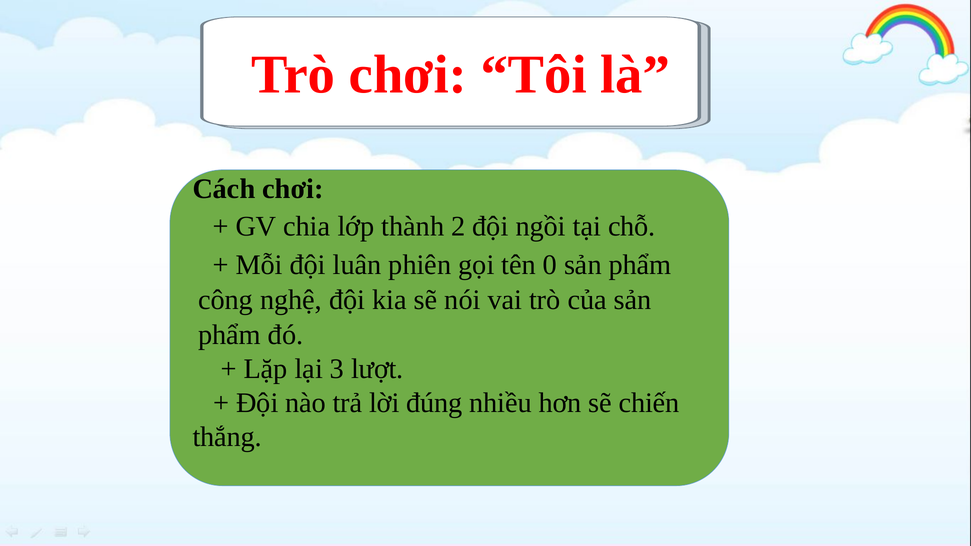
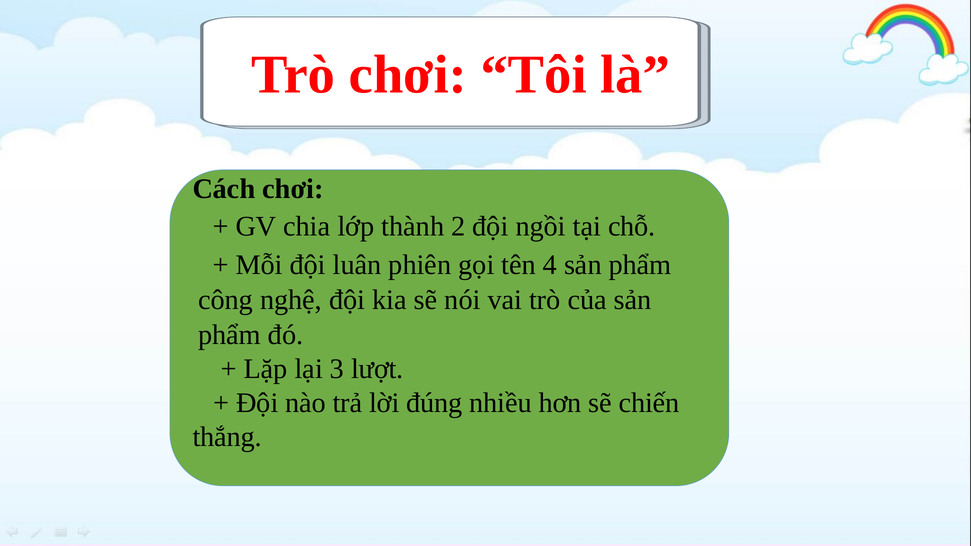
0: 0 -> 4 (550, 265)
